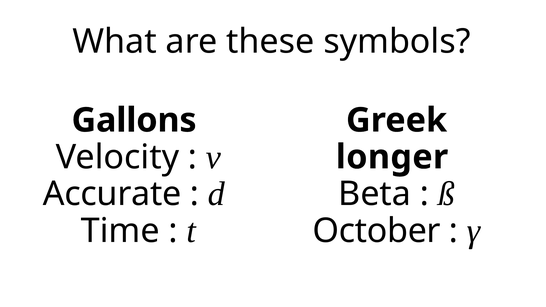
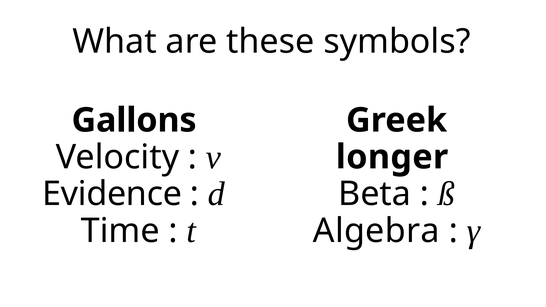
Accurate: Accurate -> Evidence (112, 194)
October: October -> Algebra (376, 231)
